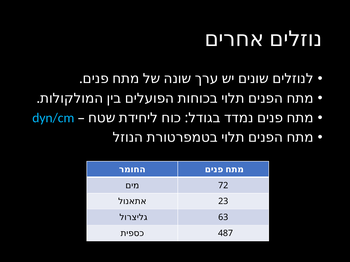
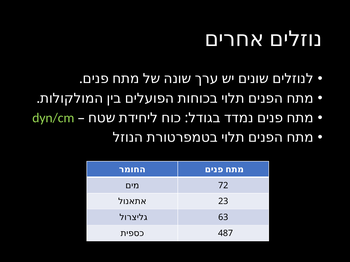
dyn/cm colour: light blue -> light green (53, 118)
